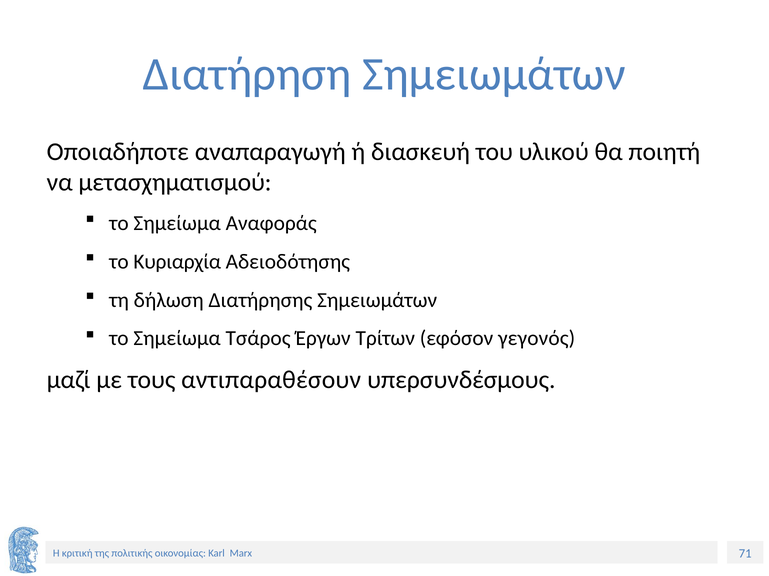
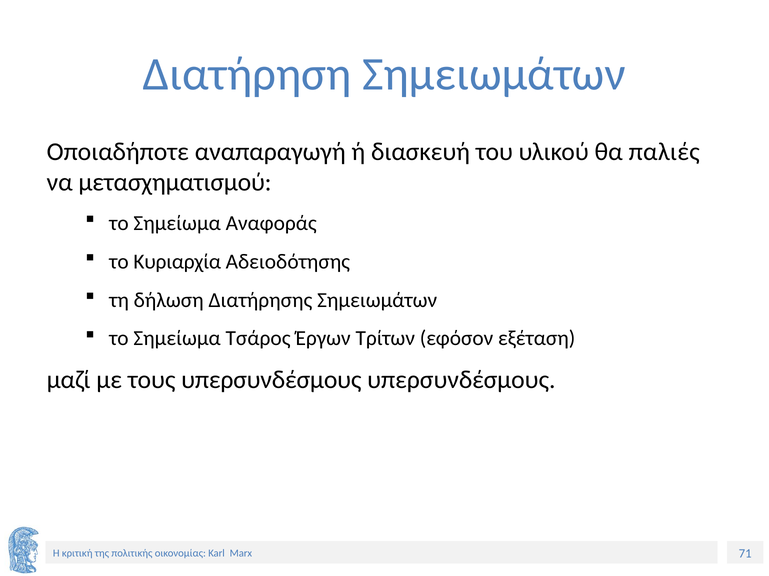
ποιητή: ποιητή -> παλιές (664, 152)
γεγονός: γεγονός -> εξέταση (537, 339)
τους αντιπαραθέσουν: αντιπαραθέσουν -> υπερσυνδέσμους (271, 380)
